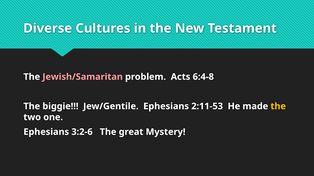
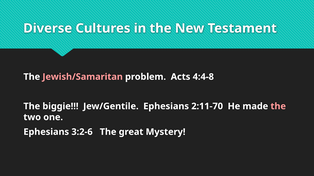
6:4-8: 6:4-8 -> 4:4-8 (203, 77)
2:11-53: 2:11-53 -> 2:11-70 (207, 107)
the colour: yellow -> pink (278, 107)
